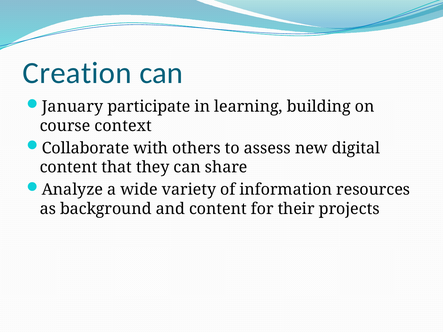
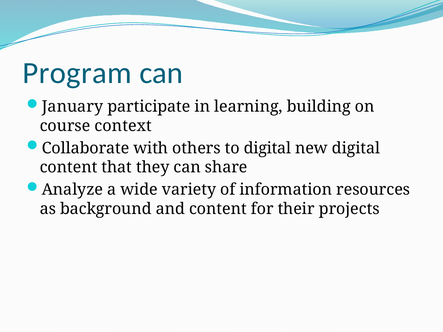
Creation: Creation -> Program (77, 73)
to assess: assess -> digital (267, 148)
